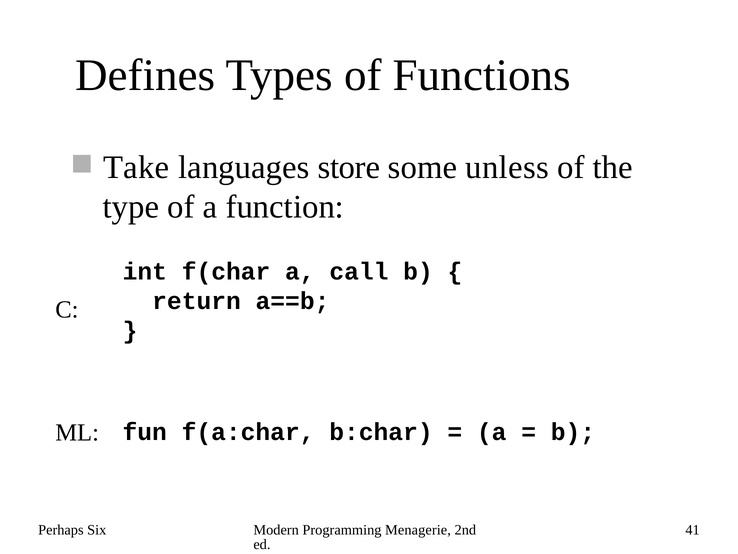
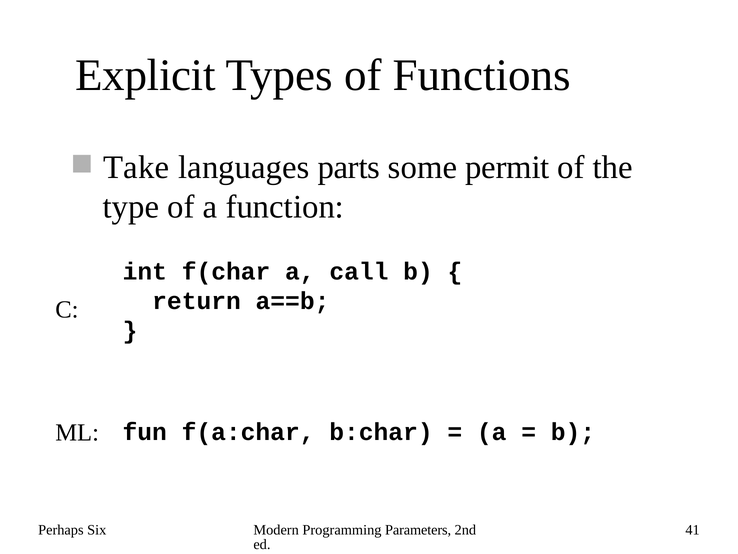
Defines: Defines -> Explicit (145, 75)
store: store -> parts (349, 167)
unless: unless -> permit (507, 167)
Menagerie: Menagerie -> Parameters (418, 530)
